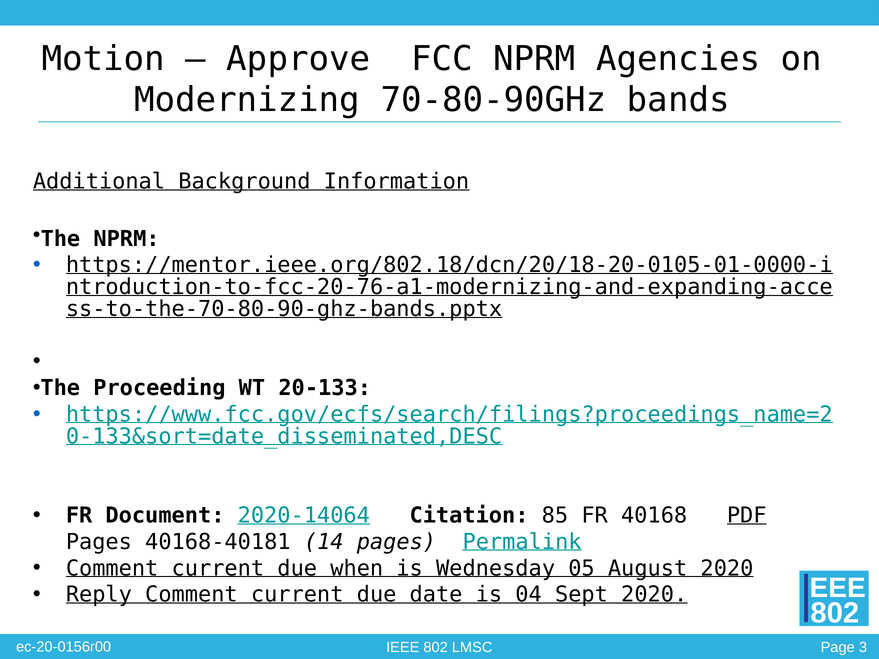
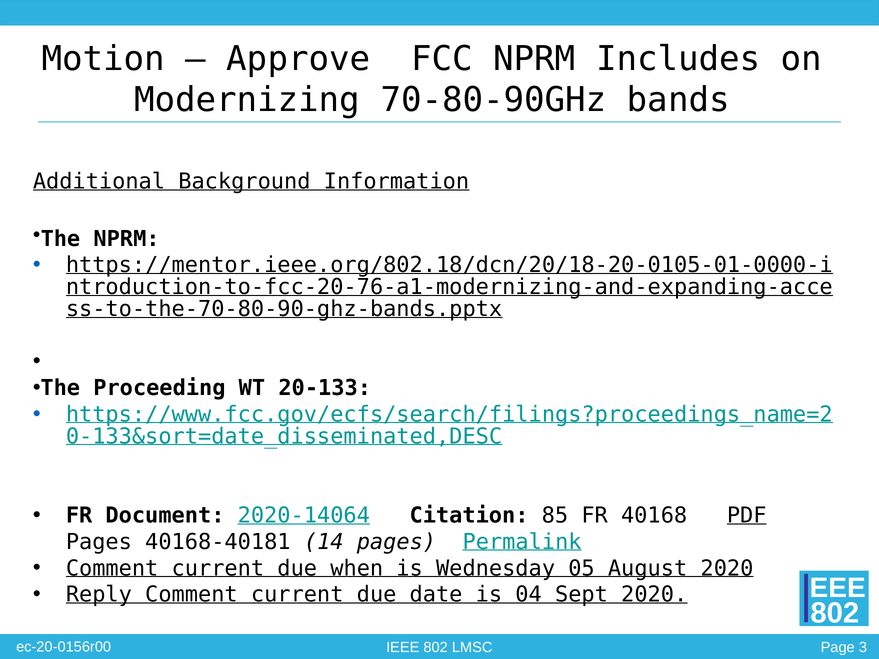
Agencies: Agencies -> Includes (678, 59)
